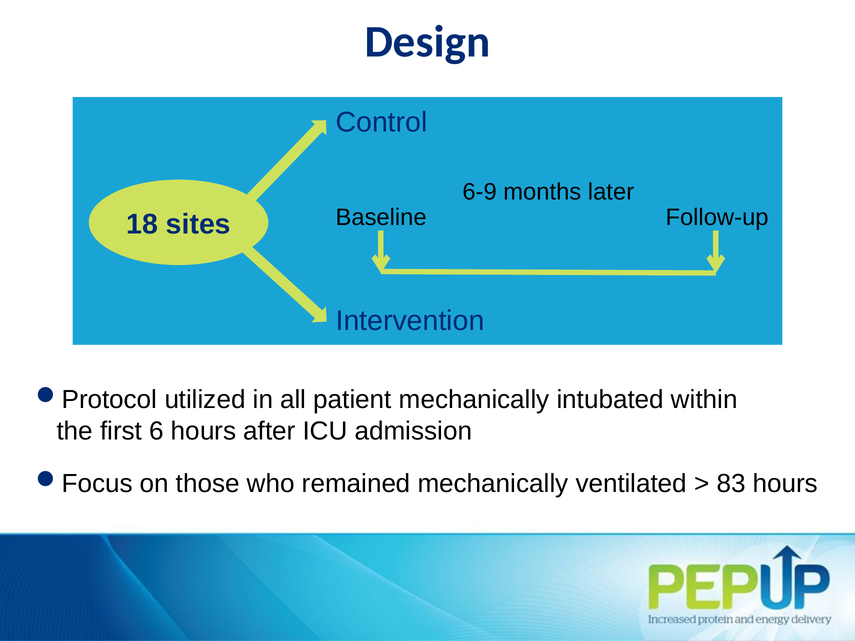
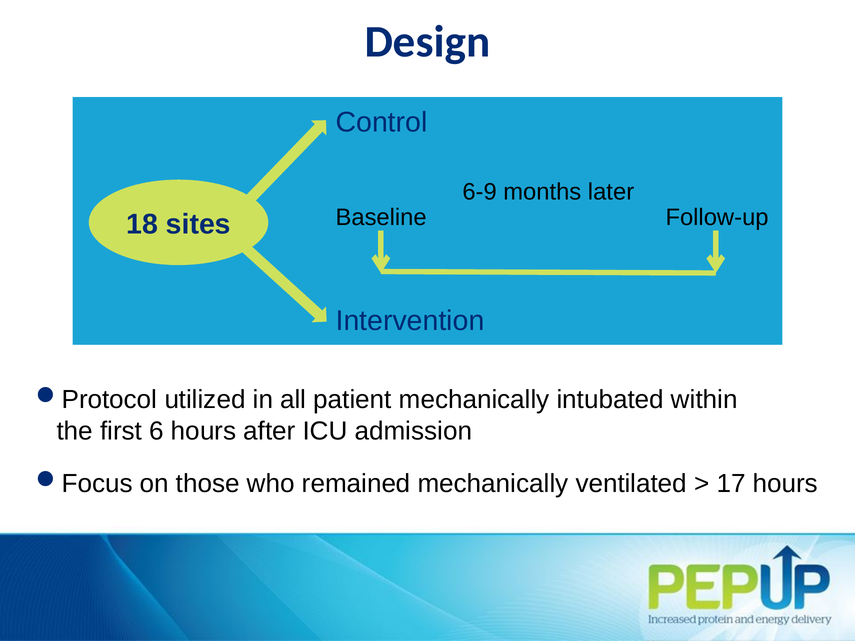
83: 83 -> 17 (731, 484)
